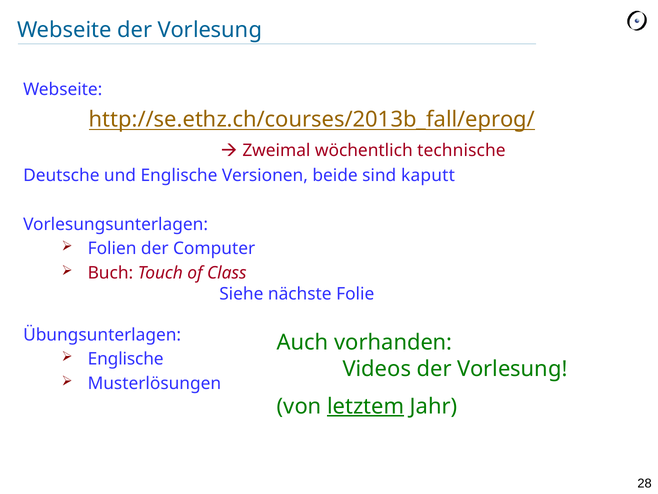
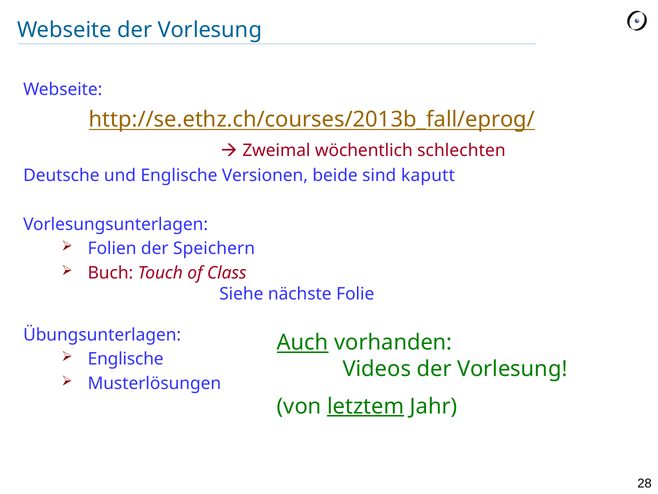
technische: technische -> schlechten (461, 151)
Computer: Computer -> Speichern (214, 248)
Auch underline: none -> present (303, 342)
